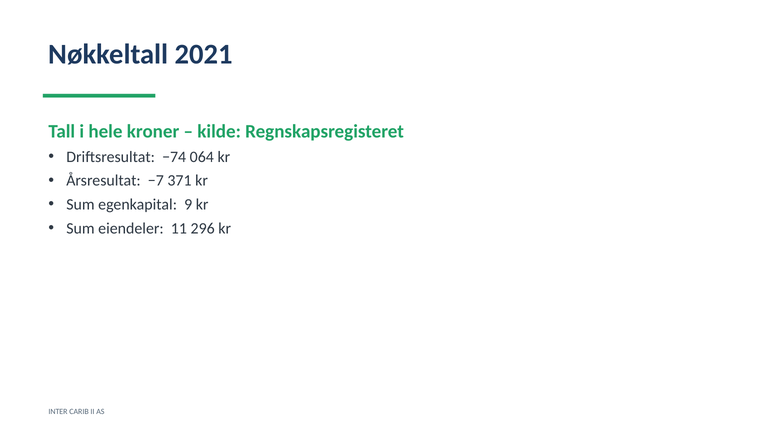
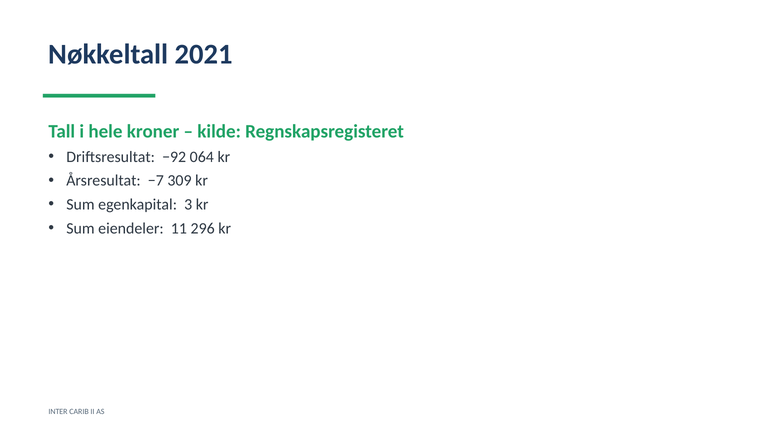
−74: −74 -> −92 (174, 157)
371: 371 -> 309 (179, 181)
9: 9 -> 3 (188, 204)
